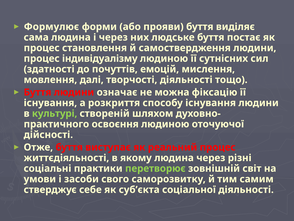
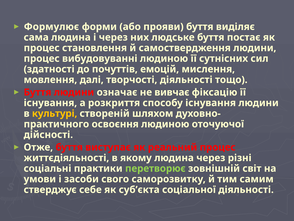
індивідуалізму: індивідуалізму -> вибудовуванні (100, 58)
можна: можна -> вивчає (172, 92)
культурі colour: light green -> yellow (55, 113)
